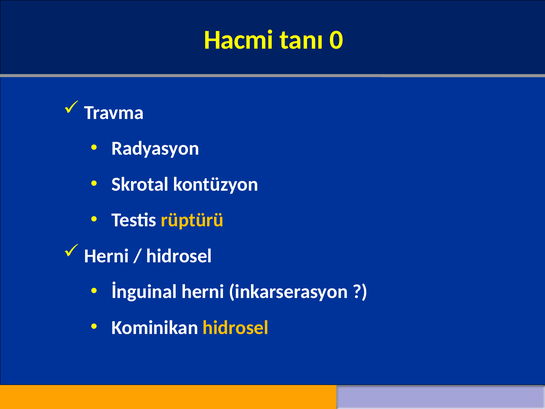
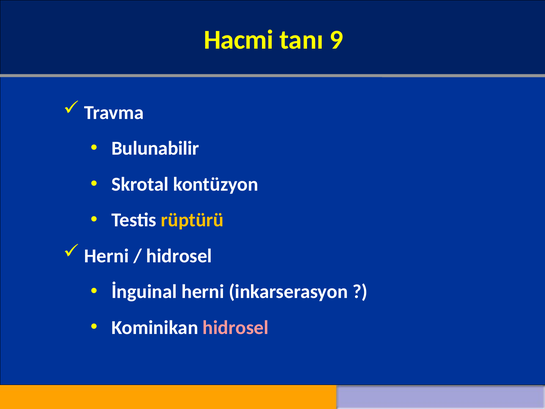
0: 0 -> 9 (336, 40)
Radyasyon: Radyasyon -> Bulunabilir (155, 148)
hidrosel colour: yellow -> pink (236, 327)
